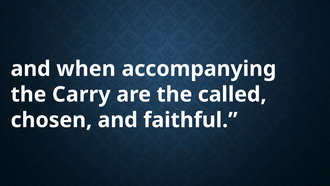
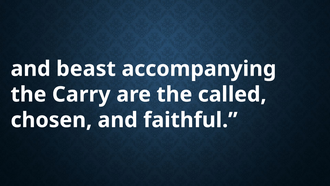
when: when -> beast (86, 69)
